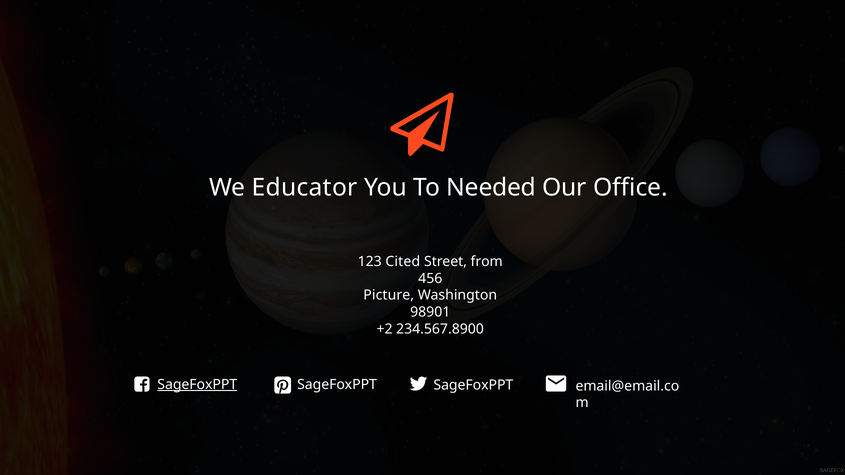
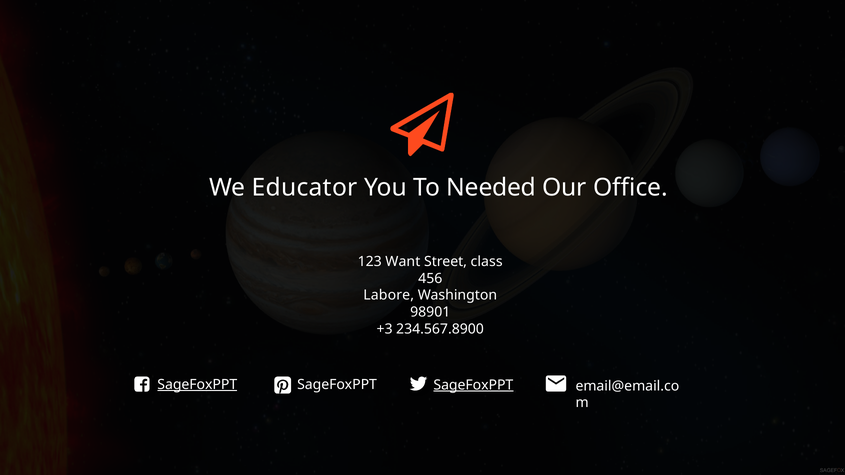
Cited: Cited -> Want (403, 262)
from: from -> class (487, 262)
Picture: Picture -> Labore (389, 295)
+2: +2 -> +3 (385, 329)
SageFoxPPT underline: none -> present (473, 385)
